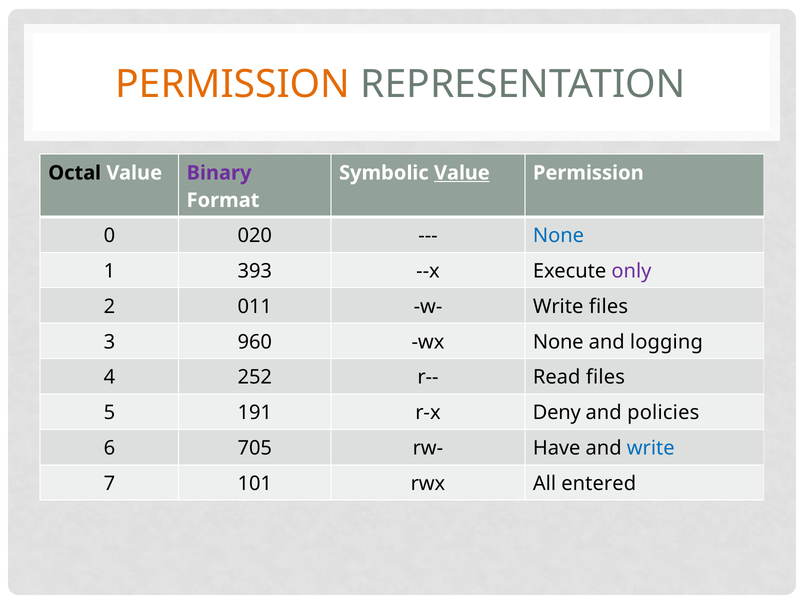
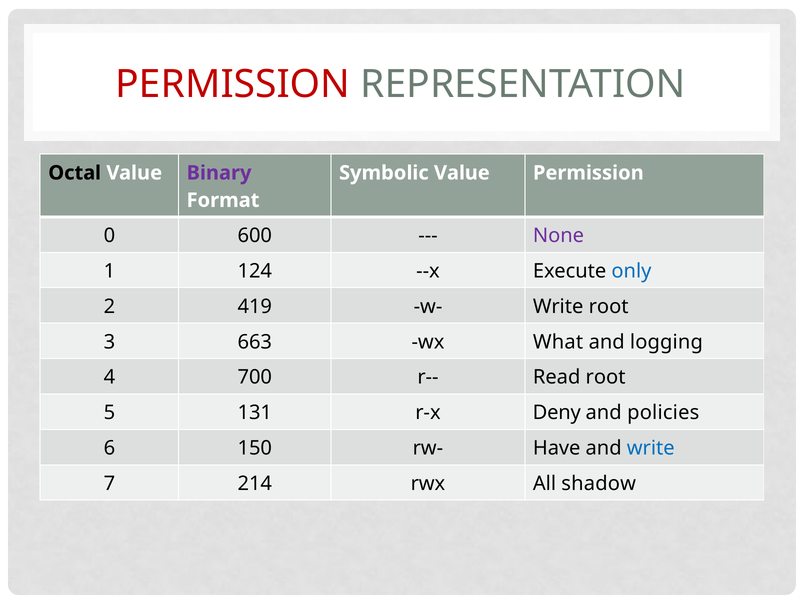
PERMISSION colour: orange -> red (233, 84)
Value underline: present -> none (462, 173)
020: 020 -> 600 (255, 236)
None colour: blue -> purple (559, 236)
393: 393 -> 124 (255, 271)
only colour: purple -> blue (631, 271)
011: 011 -> 419 (255, 307)
Write files: files -> root (609, 307)
960: 960 -> 663 (255, 342)
wx None: None -> What (558, 342)
252: 252 -> 700 (255, 377)
Read files: files -> root (606, 377)
191: 191 -> 131 (255, 413)
705: 705 -> 150 (255, 448)
101: 101 -> 214 (255, 484)
entered: entered -> shadow (599, 484)
